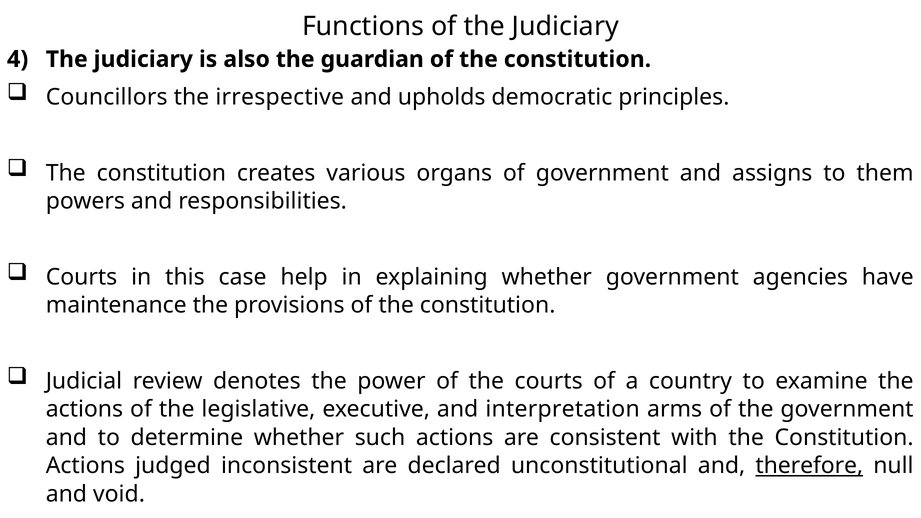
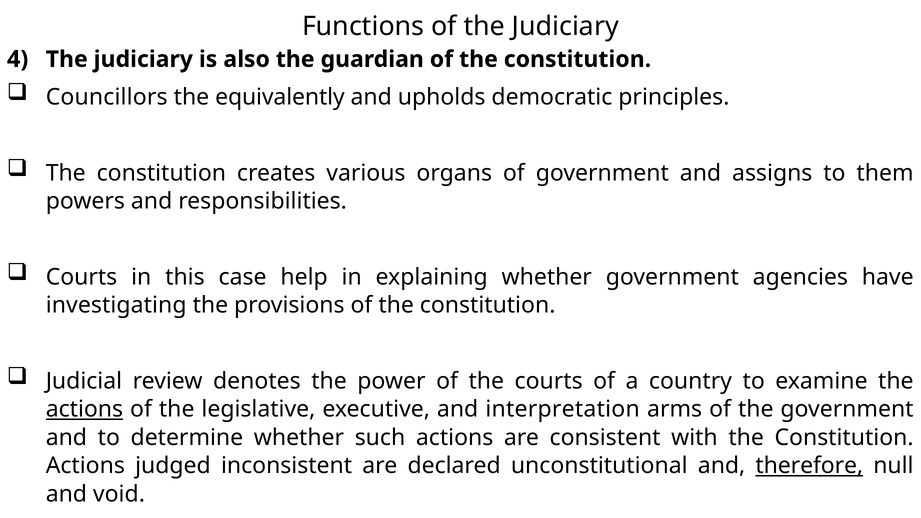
irrespective: irrespective -> equivalently (280, 97)
maintenance: maintenance -> investigating (116, 305)
actions underline: none -> present (84, 409)
